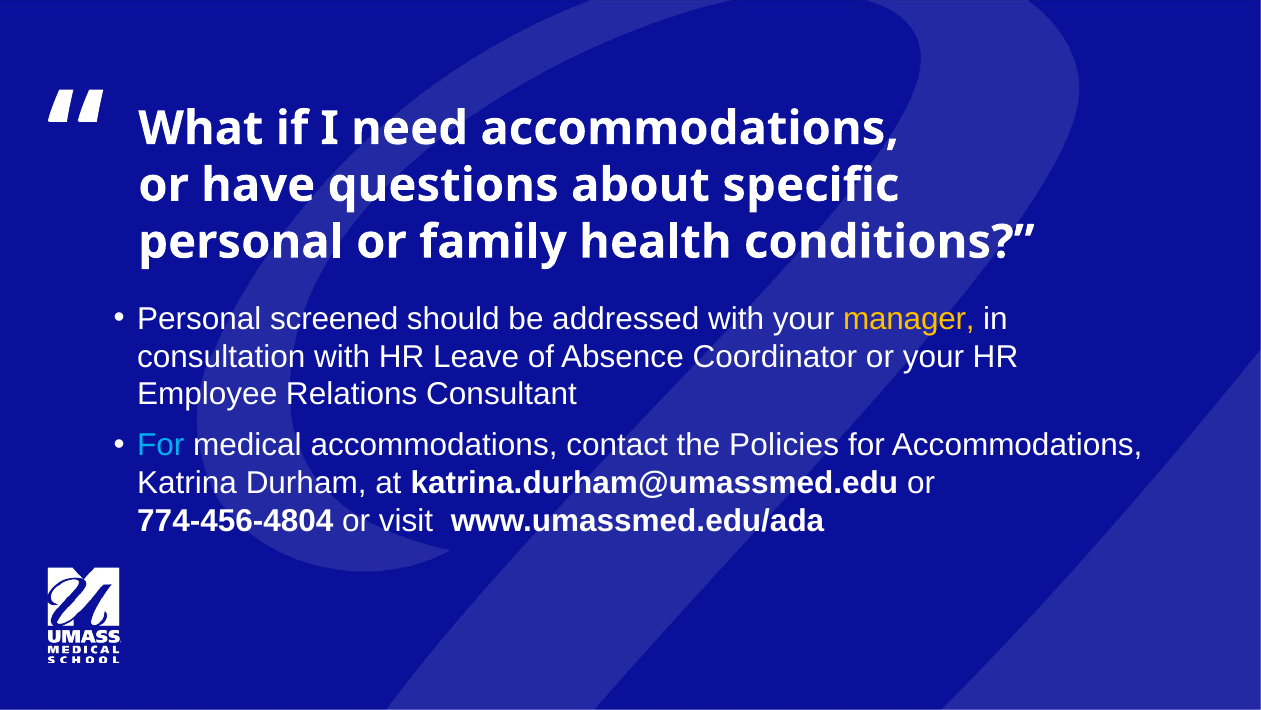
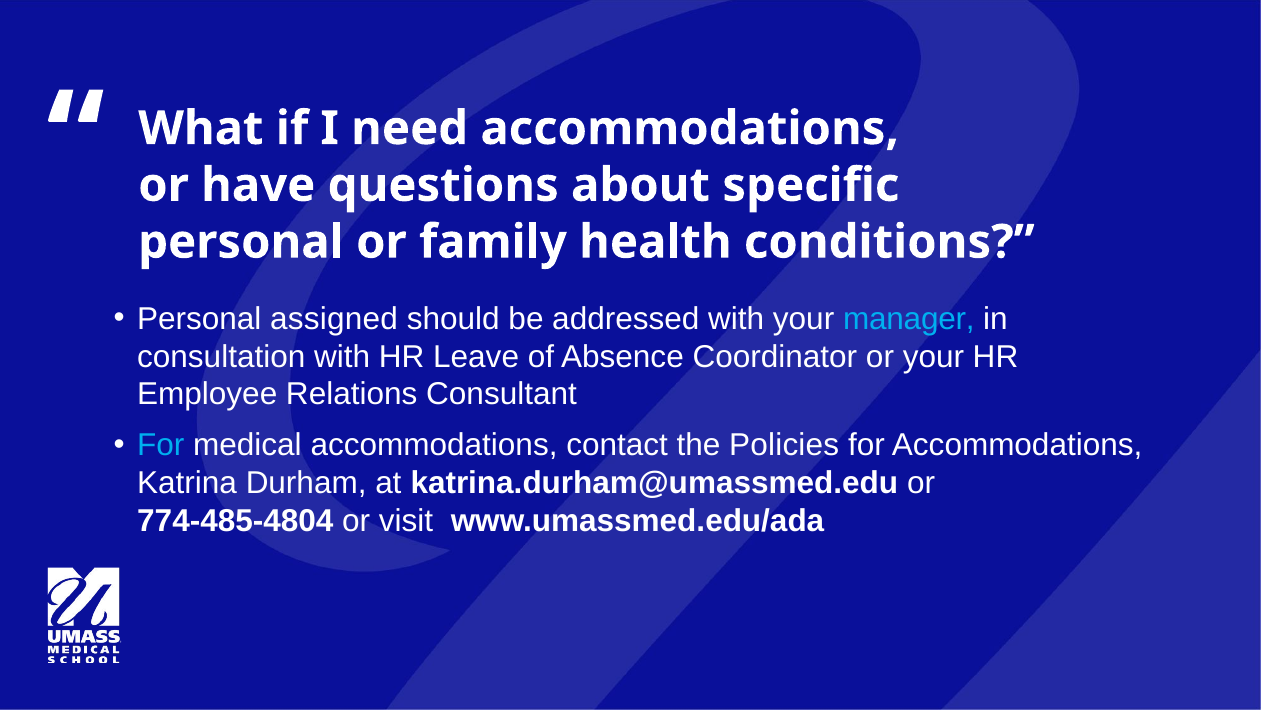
screened: screened -> assigned (334, 318)
manager colour: yellow -> light blue (909, 318)
774-456-4804: 774-456-4804 -> 774-485-4804 (235, 521)
